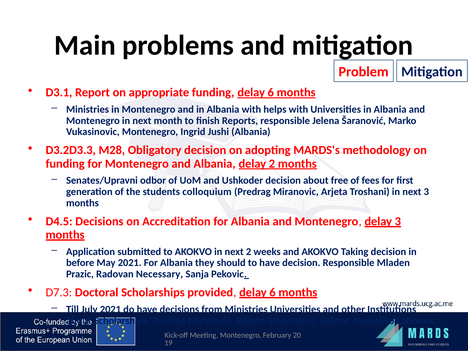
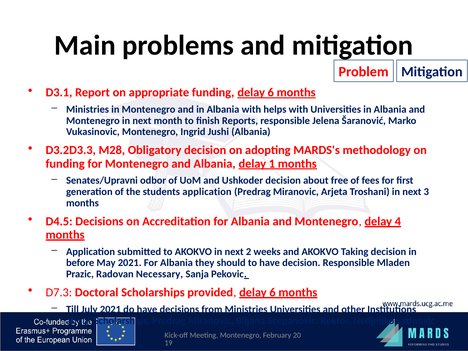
delay 2: 2 -> 1 (272, 164)
students colloquium: colloquium -> application (207, 192)
delay 3: 3 -> 4 (398, 221)
